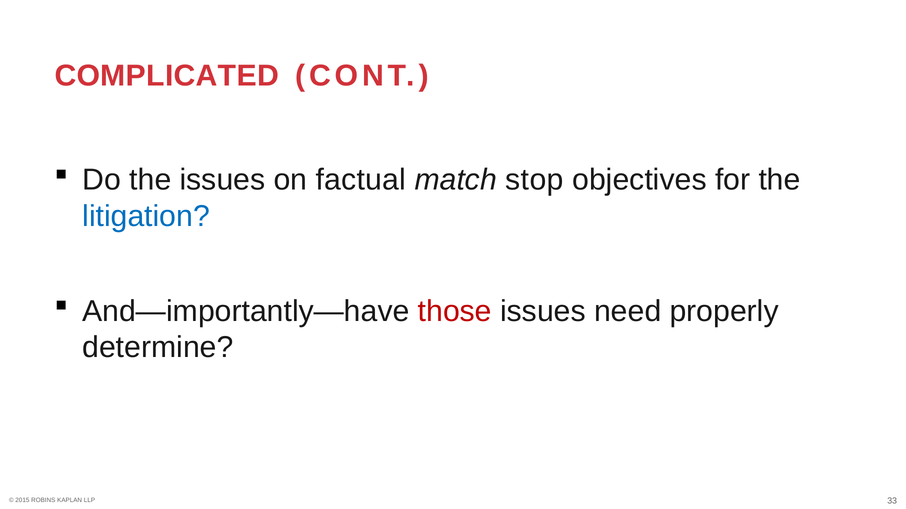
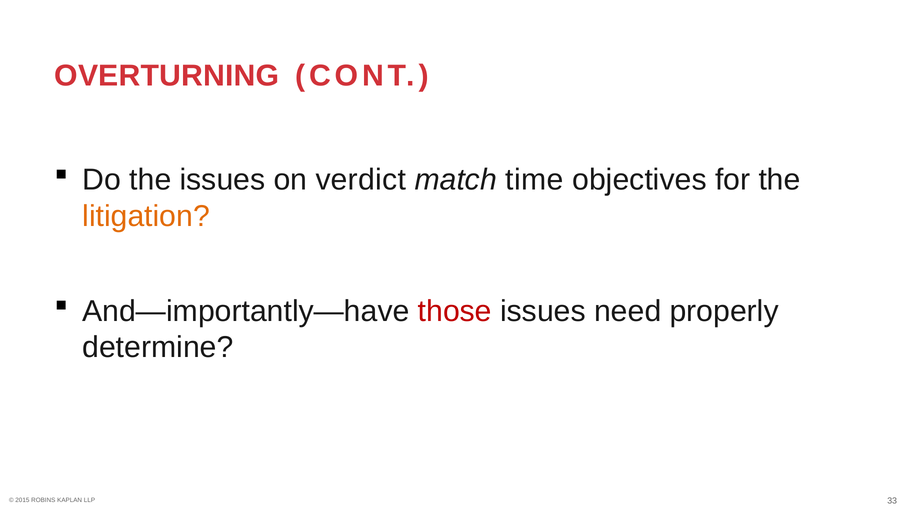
COMPLICATED: COMPLICATED -> OVERTURNING (167, 76)
factual: factual -> verdict (361, 180)
stop: stop -> time (534, 180)
litigation colour: blue -> orange (146, 216)
